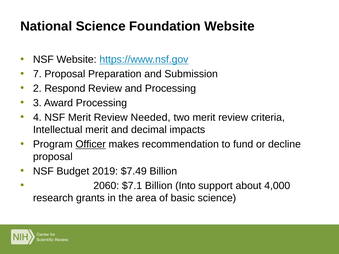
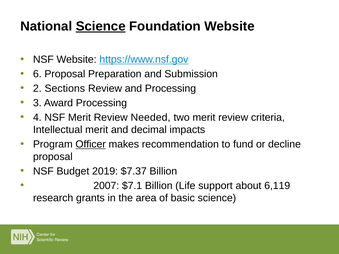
Science underline: none -> present (101, 26)
7: 7 -> 6 (37, 74)
Respond: Respond -> Sections (65, 88)
$7.49: $7.49 -> $7.37 (134, 171)
2060: 2060 -> 2007 (106, 186)
Into: Into -> Life (185, 186)
4,000: 4,000 -> 6,119 (277, 186)
